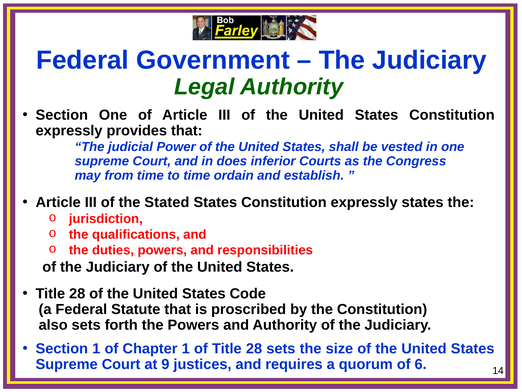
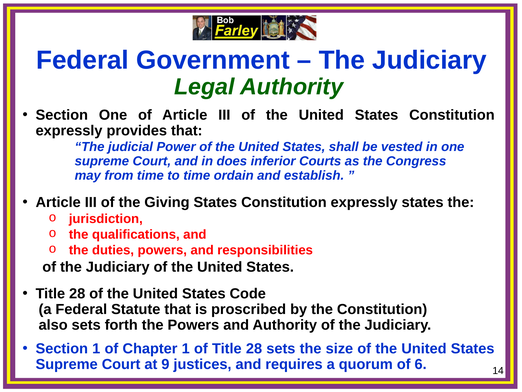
Stated: Stated -> Giving (167, 202)
